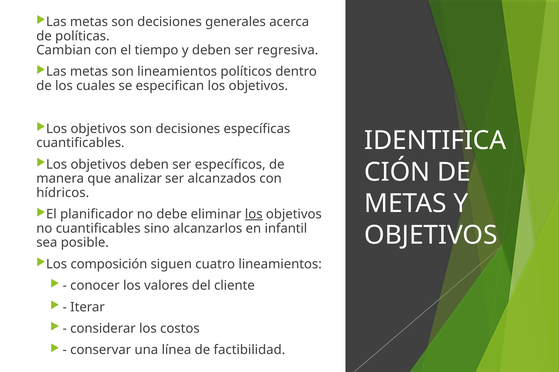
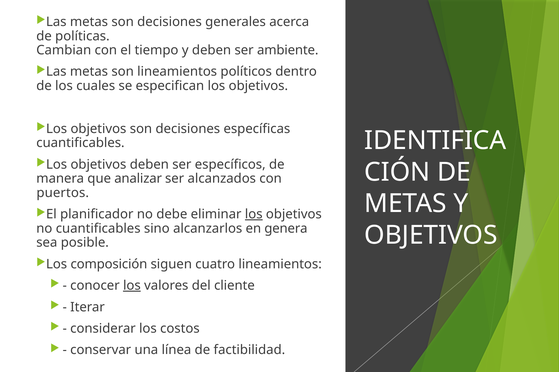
regresiva: regresiva -> ambiente (288, 50)
hídricos: hídricos -> puertos (63, 193)
infantil: infantil -> genera (286, 229)
los underline: none -> present (132, 286)
